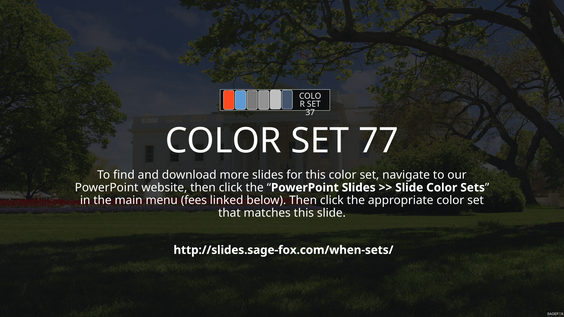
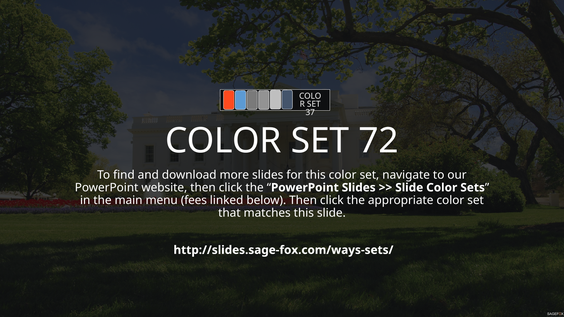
77: 77 -> 72 (379, 141)
http://slides.sage-fox.com/when-sets/: http://slides.sage-fox.com/when-sets/ -> http://slides.sage-fox.com/ways-sets/ (283, 250)
